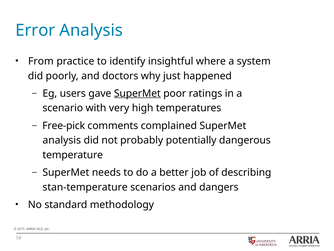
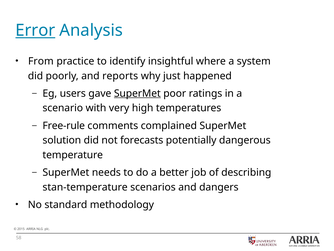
Error underline: none -> present (35, 30)
doctors: doctors -> reports (120, 76)
Free-pick: Free-pick -> Free-rule (64, 125)
analysis: analysis -> solution (62, 140)
probably: probably -> forecasts (142, 140)
